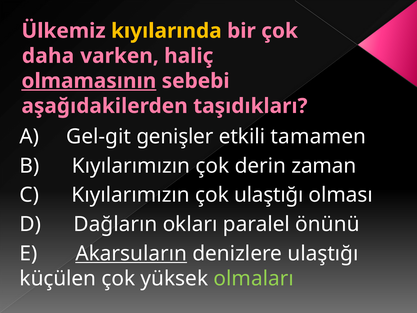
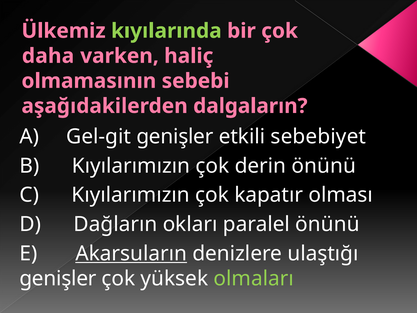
kıyılarında colour: yellow -> light green (166, 31)
olmamasının underline: present -> none (89, 81)
taşıdıkları: taşıdıkları -> dalgaların (250, 106)
tamamen: tamamen -> sebebiyet (318, 137)
derin zaman: zaman -> önünü (324, 166)
çok ulaştığı: ulaştığı -> kapatır (269, 195)
küçülen: küçülen -> genişler (58, 278)
